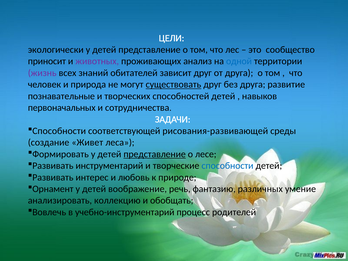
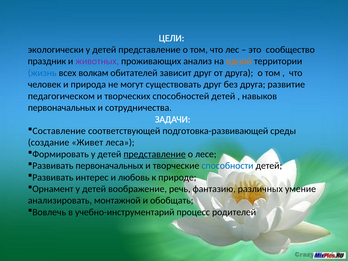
приносит: приносит -> праздник (47, 61)
одной colour: blue -> orange (239, 61)
жизнь colour: purple -> blue (42, 73)
знаний: знаний -> волкам (93, 73)
существовать underline: present -> none (173, 85)
познавательные: познавательные -> педагогическом (61, 96)
Способности: Способности -> Составление (59, 131)
рисования-развивающей: рисования-развивающей -> подготовка-развивающей (215, 131)
Развивать инструментарий: инструментарий -> первоначальных (109, 166)
коллекцию: коллекцию -> монтажной (117, 201)
